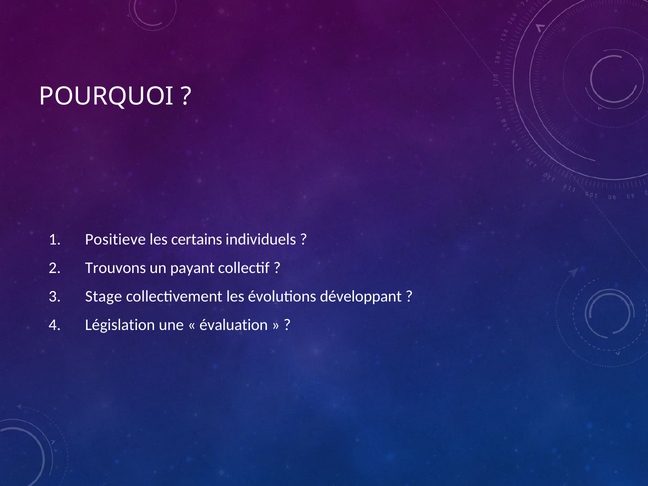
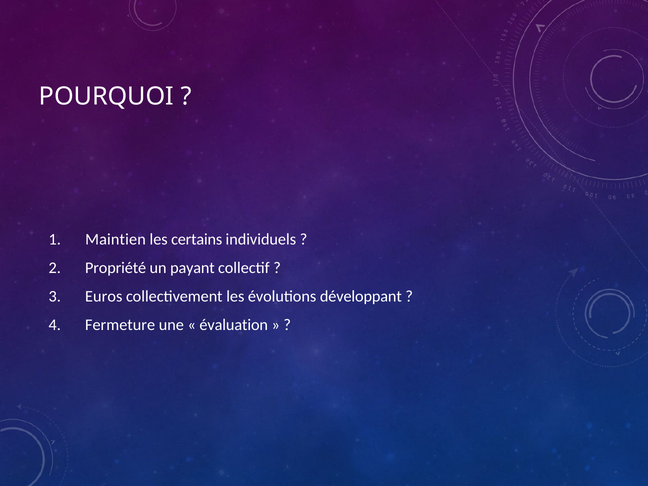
Positieve: Positieve -> Maintien (115, 240)
Trouvons: Trouvons -> Propriété (116, 268)
Stage: Stage -> Euros (104, 296)
Législation: Législation -> Fermeture (120, 325)
